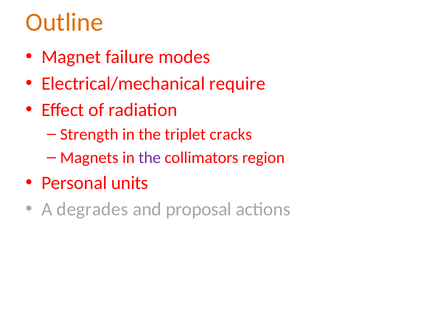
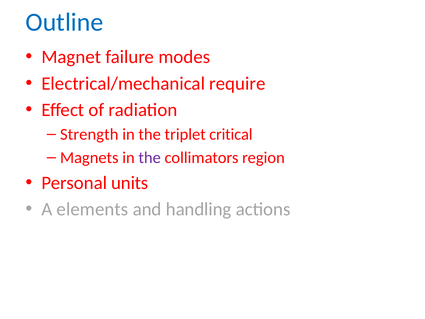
Outline colour: orange -> blue (64, 22)
cracks: cracks -> critical (231, 134)
degrades: degrades -> elements (92, 209)
proposal: proposal -> handling (199, 209)
